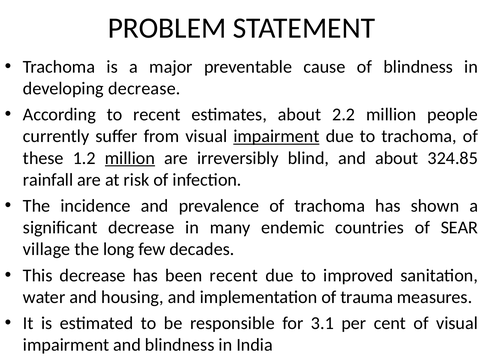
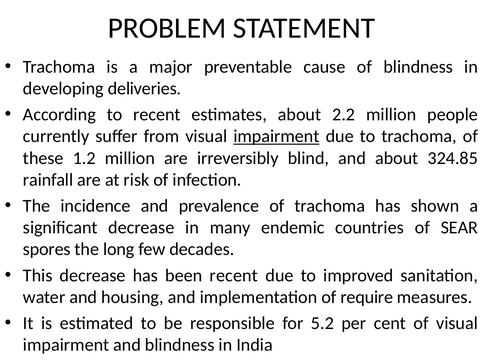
developing decrease: decrease -> deliveries (144, 89)
million underline: present -> none (130, 158)
village: village -> spores (47, 250)
trauma: trauma -> require (367, 297)
3.1: 3.1 -> 5.2 (322, 323)
